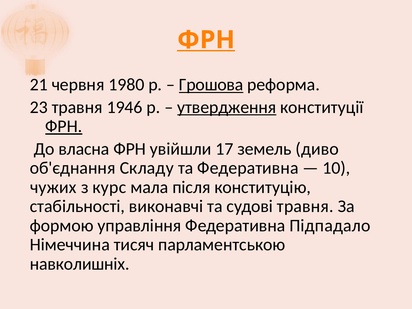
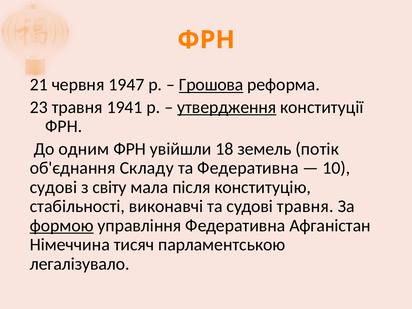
ФРН underline: present -> none (206, 40)
1980: 1980 -> 1947 (126, 85)
1946: 1946 -> 1941 (125, 107)
ФРН underline: present -> none (64, 126)
власна: власна -> одним (84, 149)
17: 17 -> 18 (224, 149)
диво: диво -> потік (317, 149)
чужих: чужих -> судові (53, 187)
курс: курс -> світу (110, 187)
формою underline: none -> present (62, 226)
Підпадало: Підпадало -> Афганістан (330, 226)
навколишніх: навколишніх -> легалізувало (80, 264)
